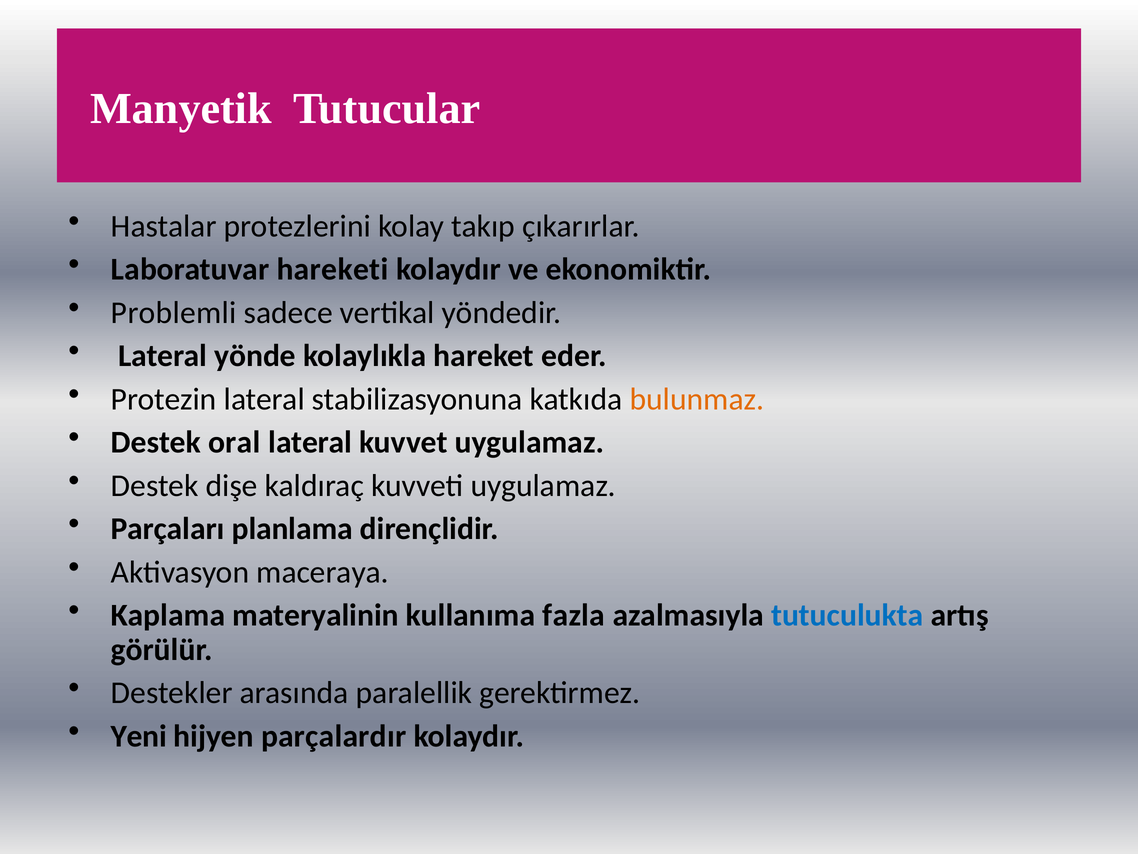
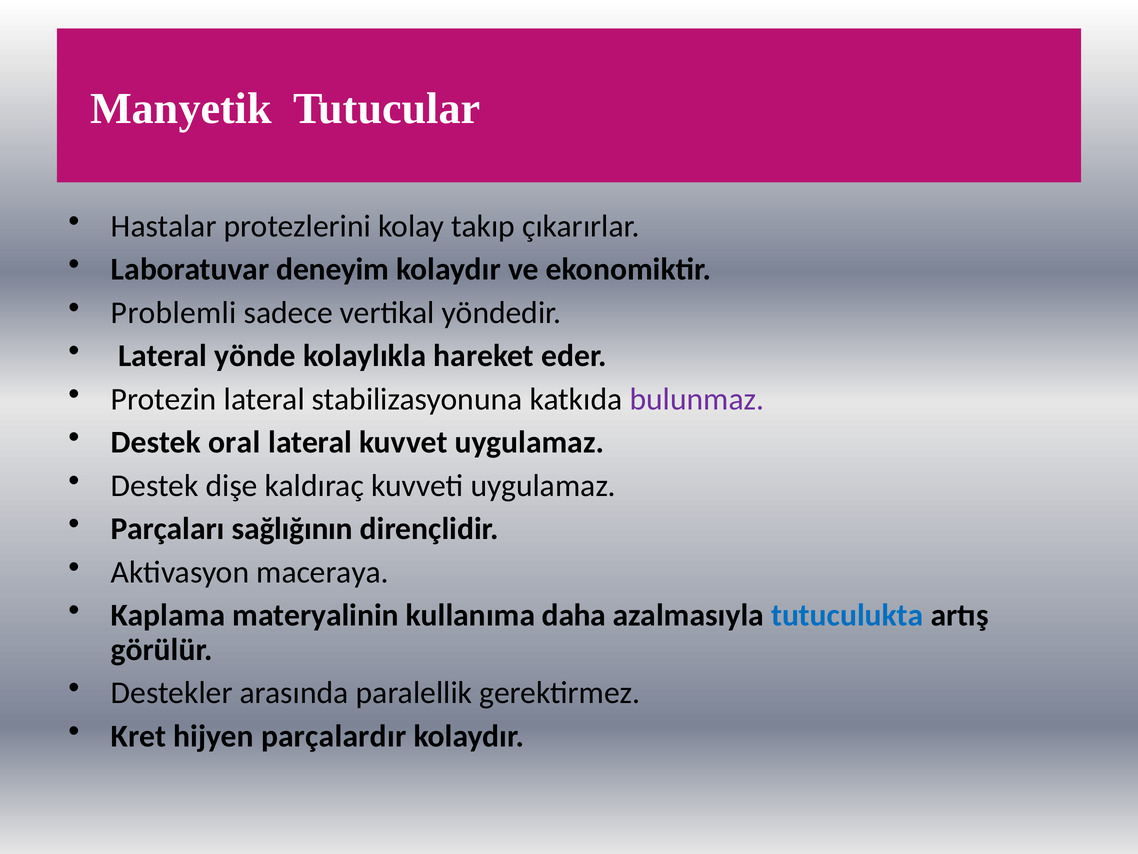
hareketi: hareketi -> deneyim (333, 269)
bulunmaz colour: orange -> purple (697, 399)
planlama: planlama -> sağlığının (292, 529)
fazla: fazla -> daha (574, 615)
Yeni: Yeni -> Kret (139, 736)
